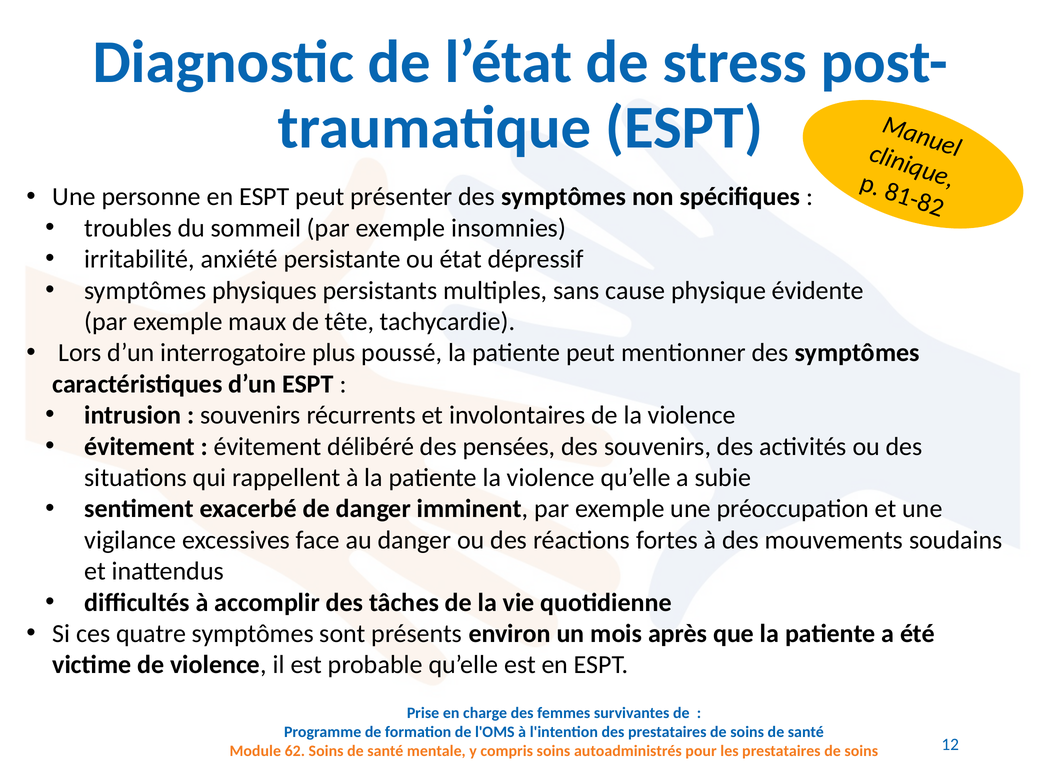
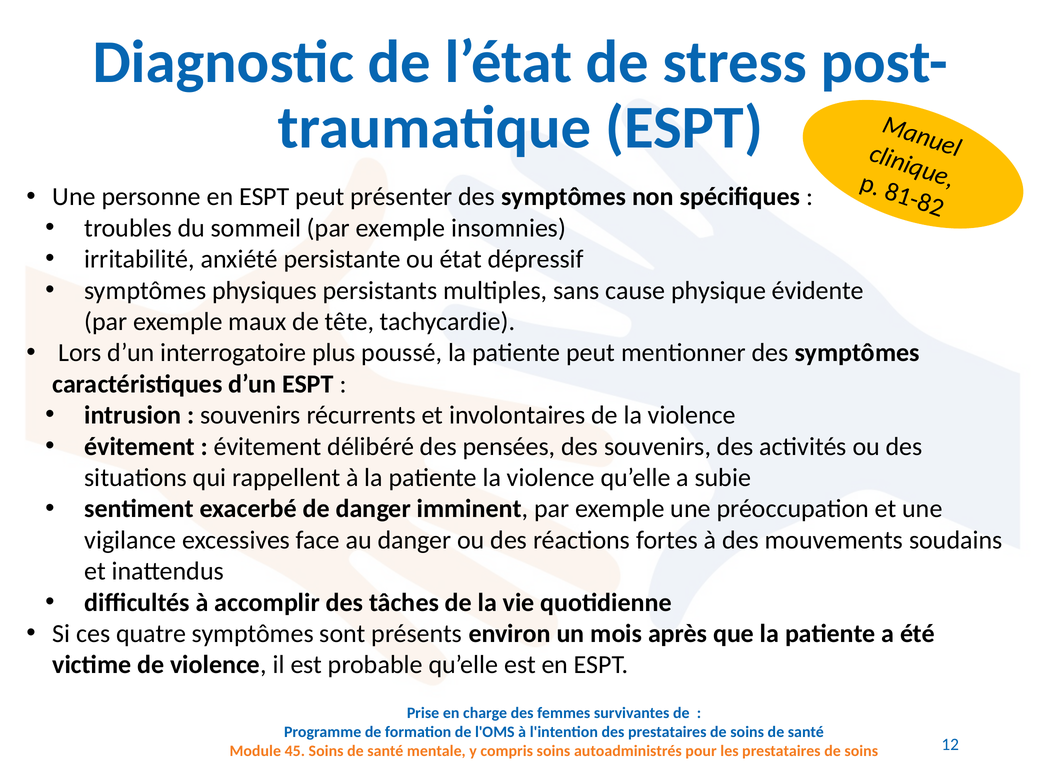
62: 62 -> 45 (295, 752)
